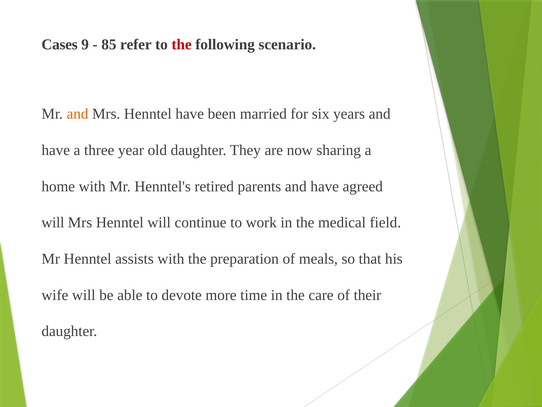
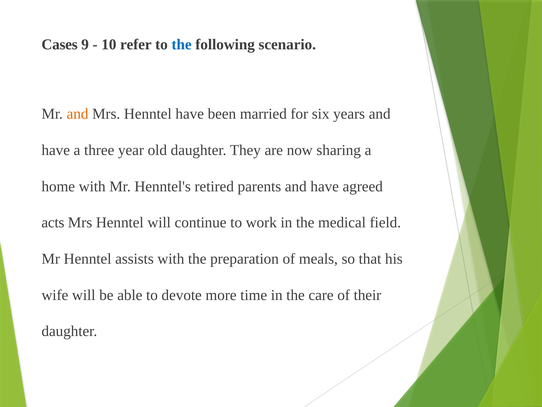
85: 85 -> 10 (109, 44)
the colour: red -> blue (182, 44)
will: will -> acts (53, 222)
